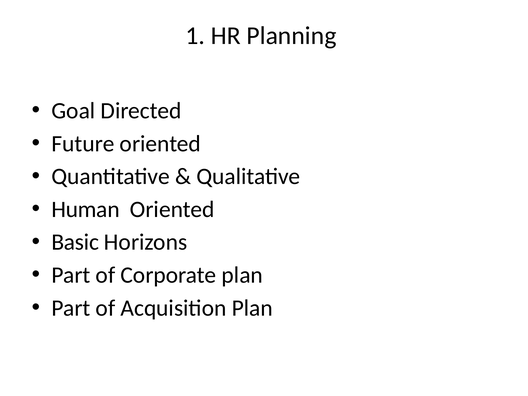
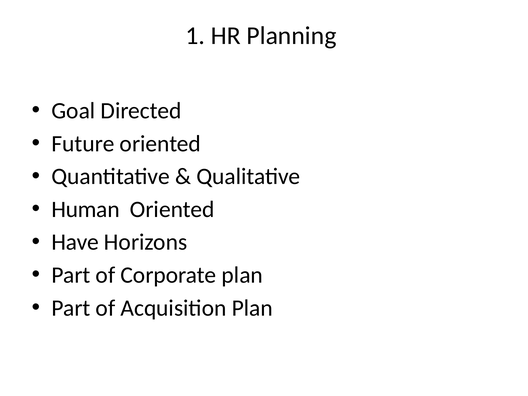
Basic: Basic -> Have (75, 242)
